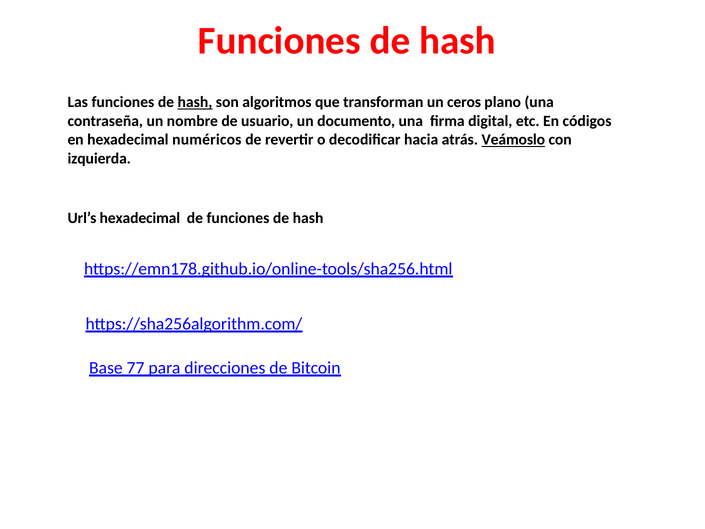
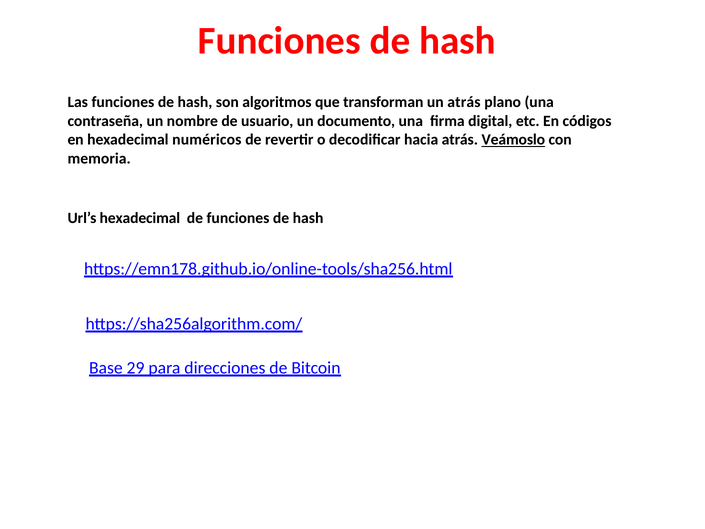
hash underline: present -> none (195, 102)
un ceros: ceros -> atrás (464, 102)
izquierda: izquierda -> memoria (99, 158)
77: 77 -> 29 (136, 368)
